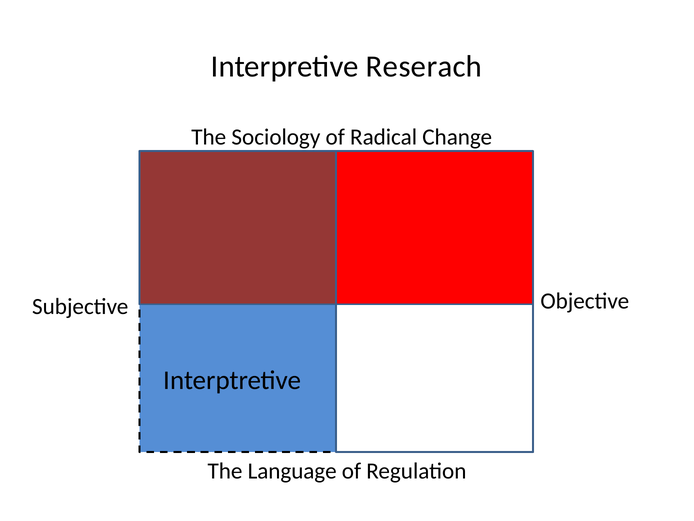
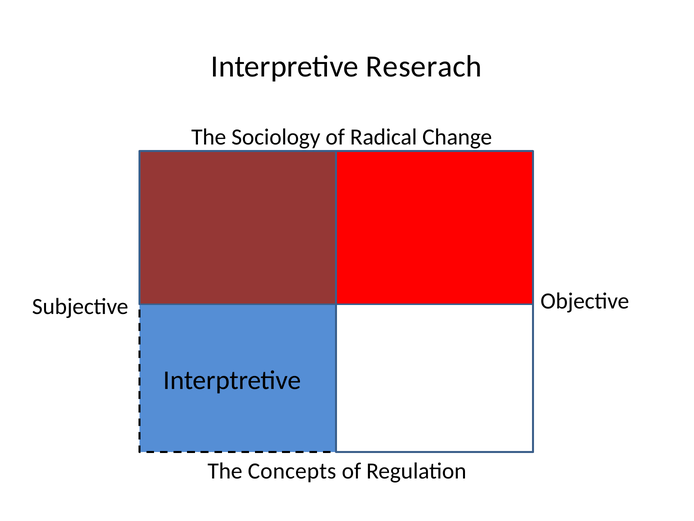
Language: Language -> Concepts (292, 470)
